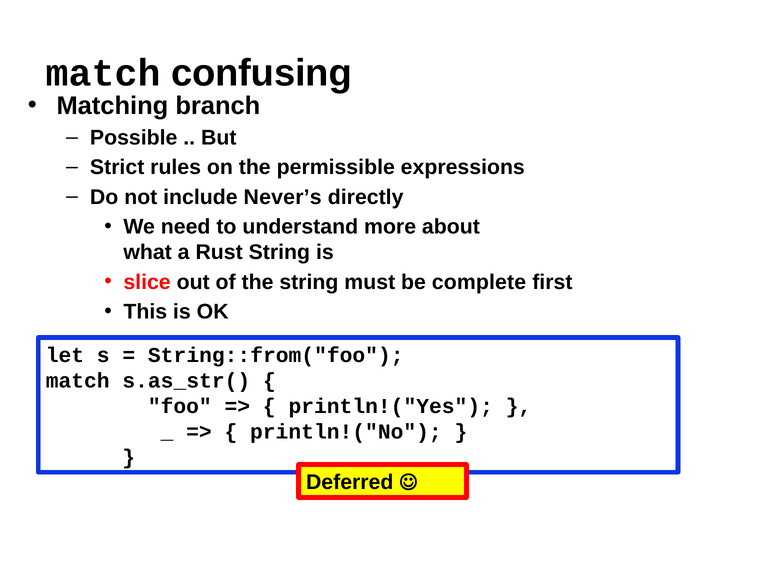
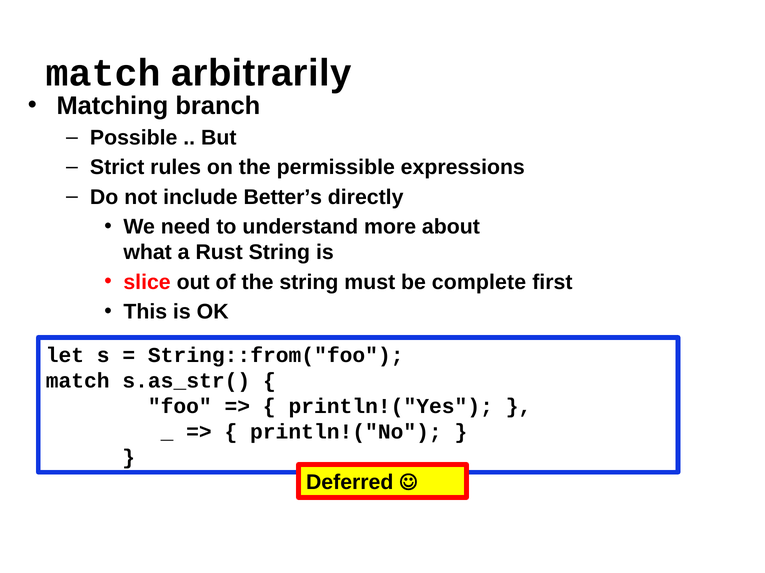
confusing: confusing -> arbitrarily (261, 73)
Never’s: Never’s -> Better’s (283, 197)
